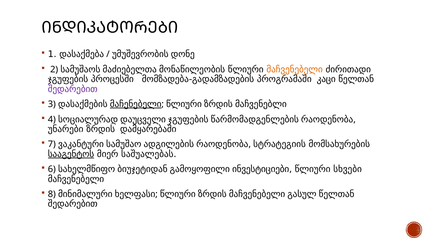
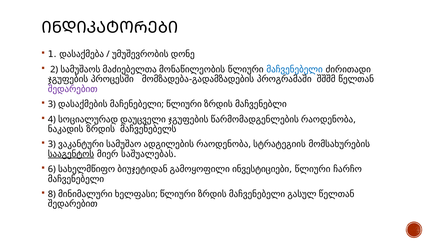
მაჩვენებელი colour: orange -> blue (295, 70)
კაცი: კაცი -> შშშმ (326, 79)
მაჩენებელი underline: present -> none (136, 104)
უნარები: უნარები -> ნაკადის (66, 129)
დამყარებაში: დამყარებაში -> მაჩვენებელს (148, 129)
7: 7 -> 3 (52, 144)
სხვები: სხვები -> ჩარჩო (348, 169)
